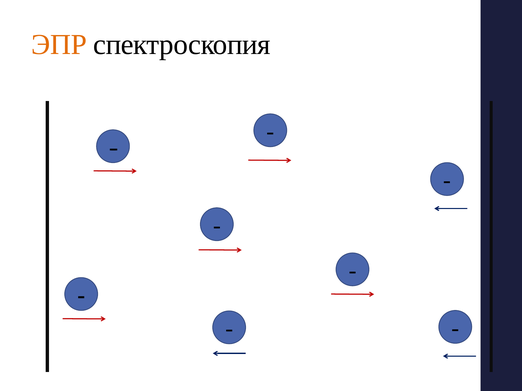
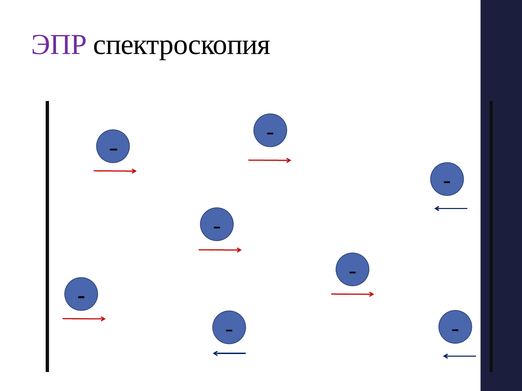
ЭПР colour: orange -> purple (59, 45)
